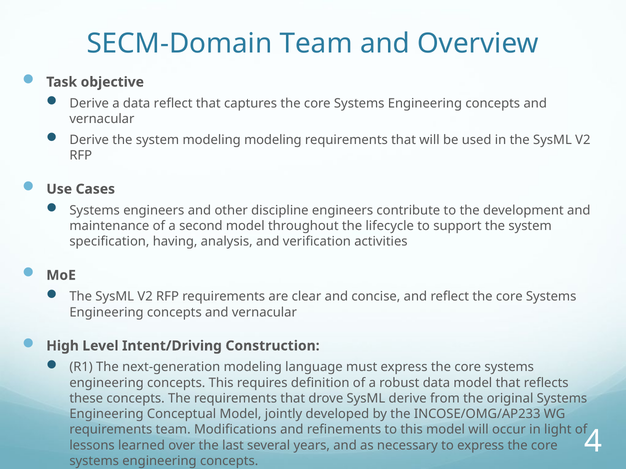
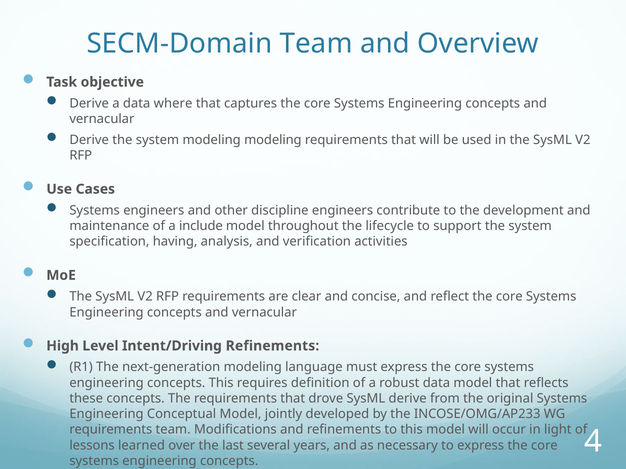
data reflect: reflect -> where (173, 103)
second: second -> include (201, 226)
Intent/Driving Construction: Construction -> Refinements (272, 346)
